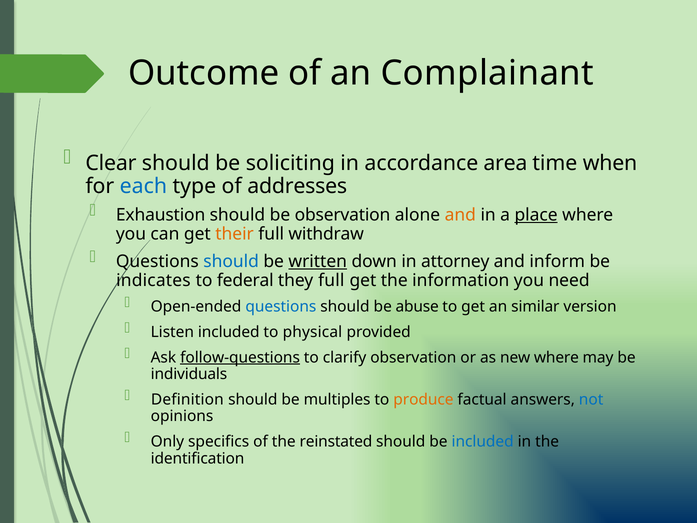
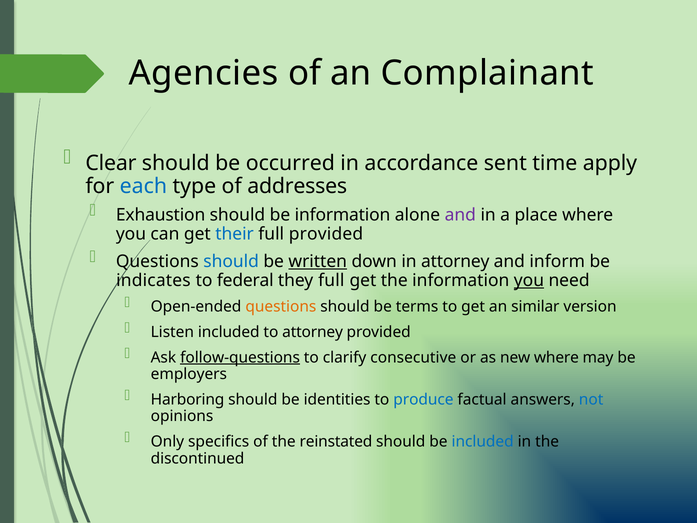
Outcome: Outcome -> Agencies (204, 73)
soliciting: soliciting -> occurred (290, 163)
area: area -> sent (505, 163)
when: when -> apply (610, 163)
be observation: observation -> information (343, 215)
and colour: orange -> purple (460, 215)
place underline: present -> none (536, 215)
their colour: orange -> blue (235, 234)
full withdraw: withdraw -> provided (326, 234)
you underline: none -> present (529, 280)
questions colour: blue -> orange (281, 306)
abuse: abuse -> terms (417, 306)
to physical: physical -> attorney (313, 332)
clarify observation: observation -> consecutive (413, 357)
individuals: individuals -> employers (189, 374)
Definition: Definition -> Harboring (188, 399)
multiples: multiples -> identities (337, 399)
produce colour: orange -> blue (423, 399)
identification: identification -> discontinued (198, 458)
